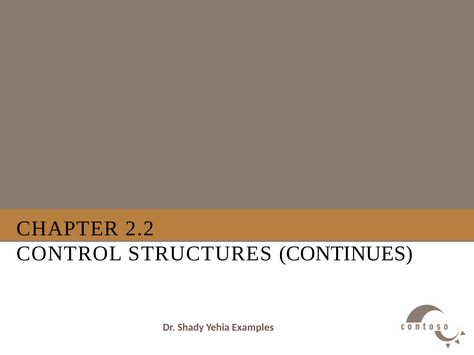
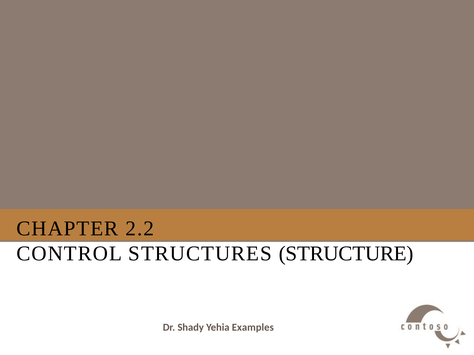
CONTINUES: CONTINUES -> STRUCTURE (346, 254)
